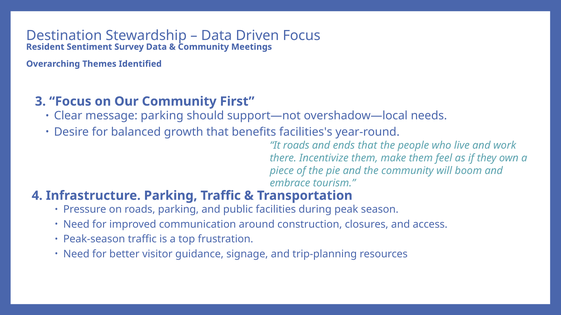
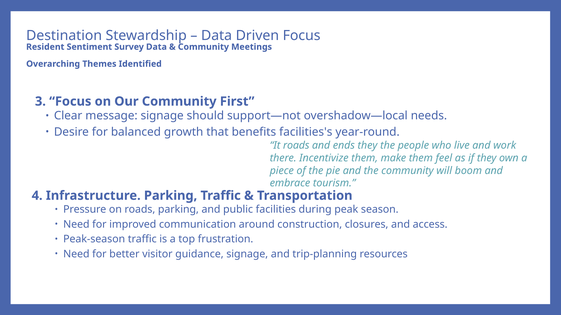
message parking: parking -> signage (162, 116)
ends that: that -> they (367, 146)
